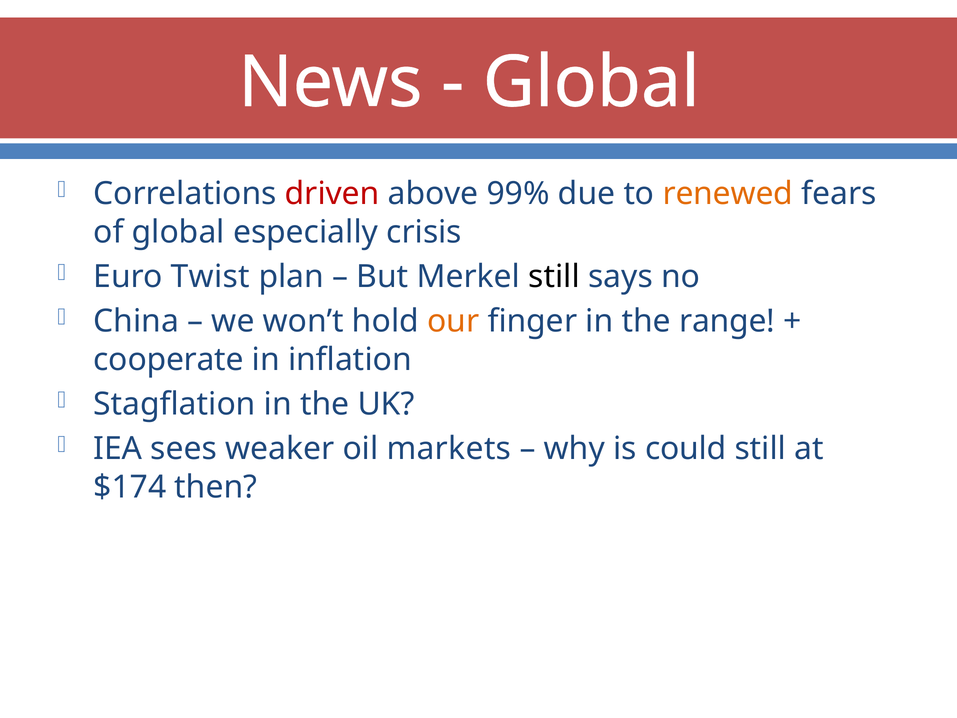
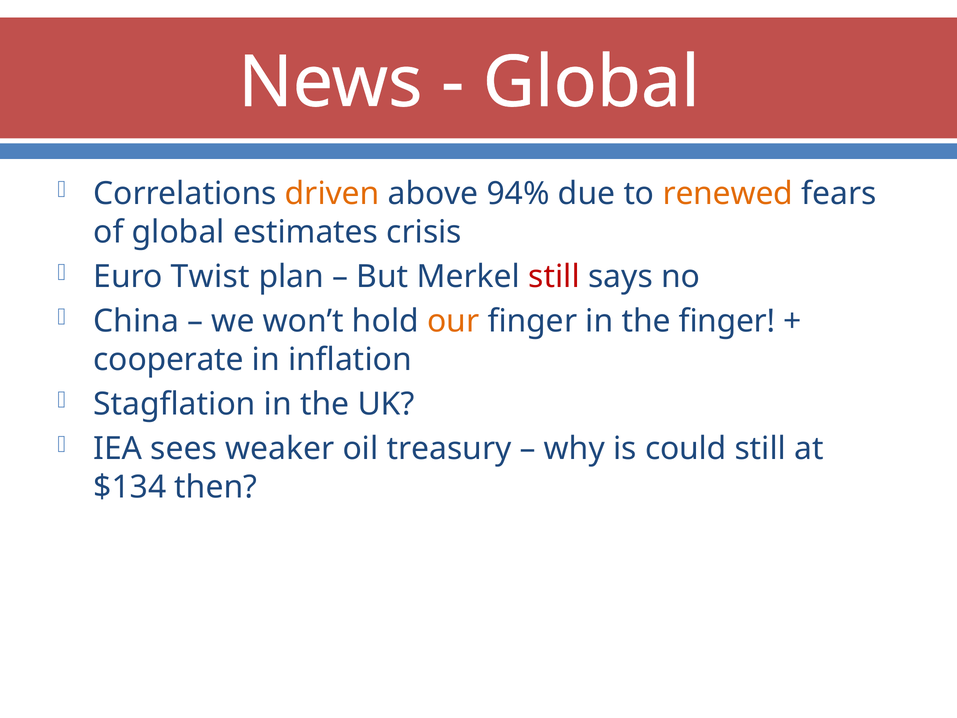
driven colour: red -> orange (332, 194)
99%: 99% -> 94% (518, 194)
especially: especially -> estimates (306, 232)
still colour: black -> red (554, 277)
the range: range -> finger (727, 321)
markets: markets -> treasury (449, 449)
$174: $174 -> $134 (130, 487)
